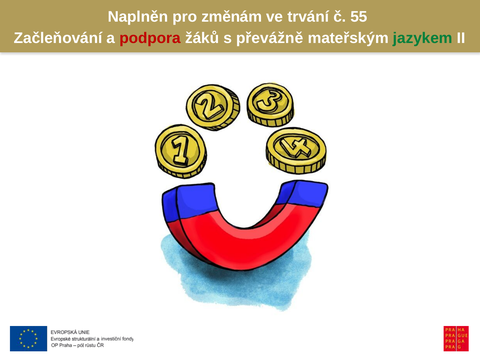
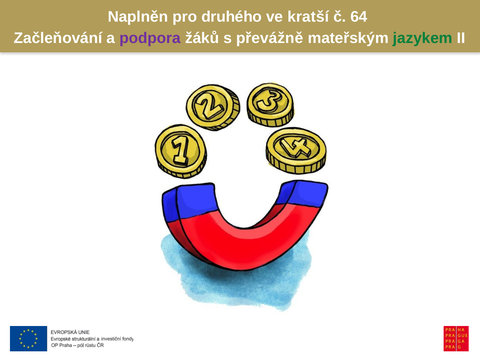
změnám: změnám -> druhého (232, 17)
trvání: trvání -> kratší (308, 17)
55: 55 -> 64 (359, 17)
podpora colour: red -> purple (150, 38)
